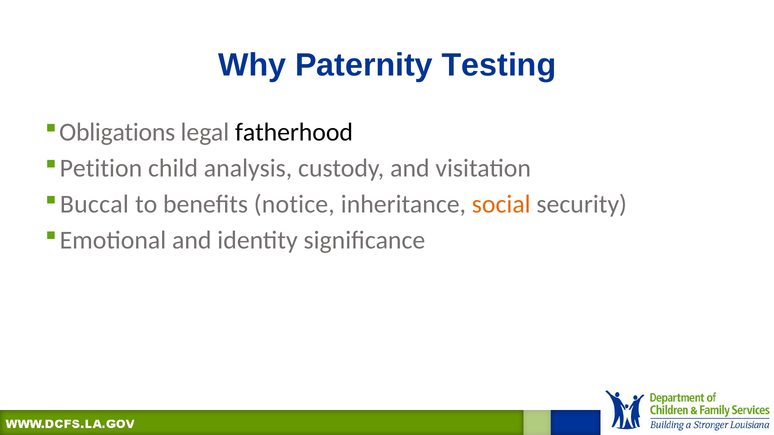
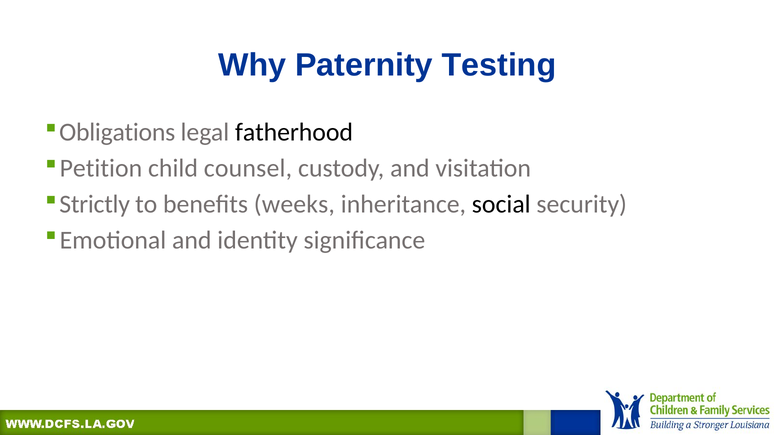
analysis: analysis -> counsel (248, 169)
Buccal: Buccal -> Strictly (95, 204)
notice: notice -> weeks (294, 204)
social colour: orange -> black (501, 204)
